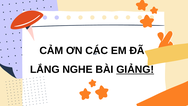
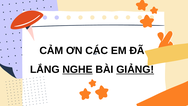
NGHE underline: none -> present (78, 69)
